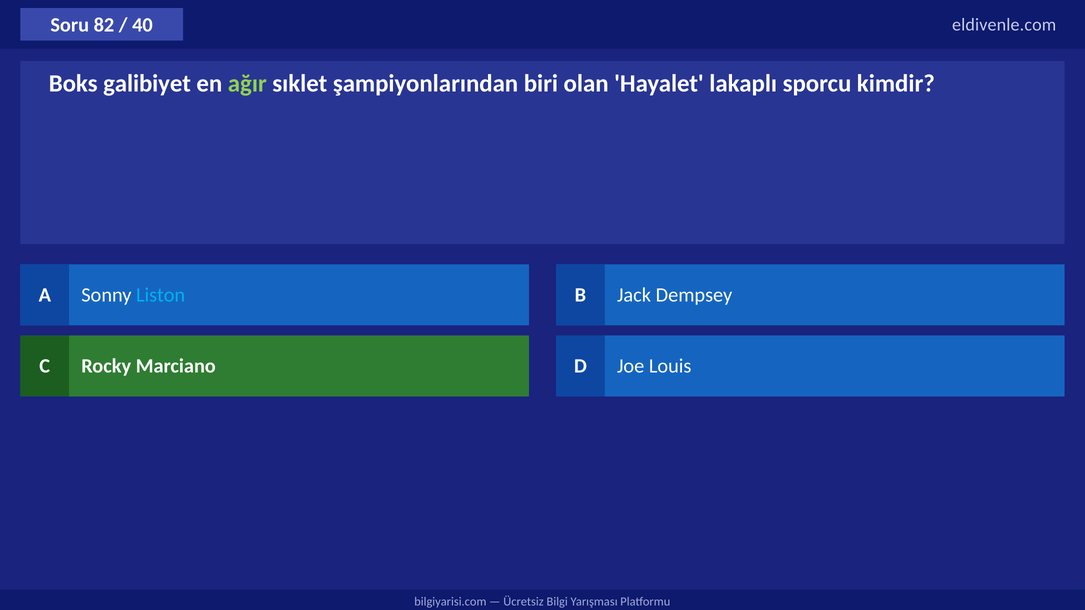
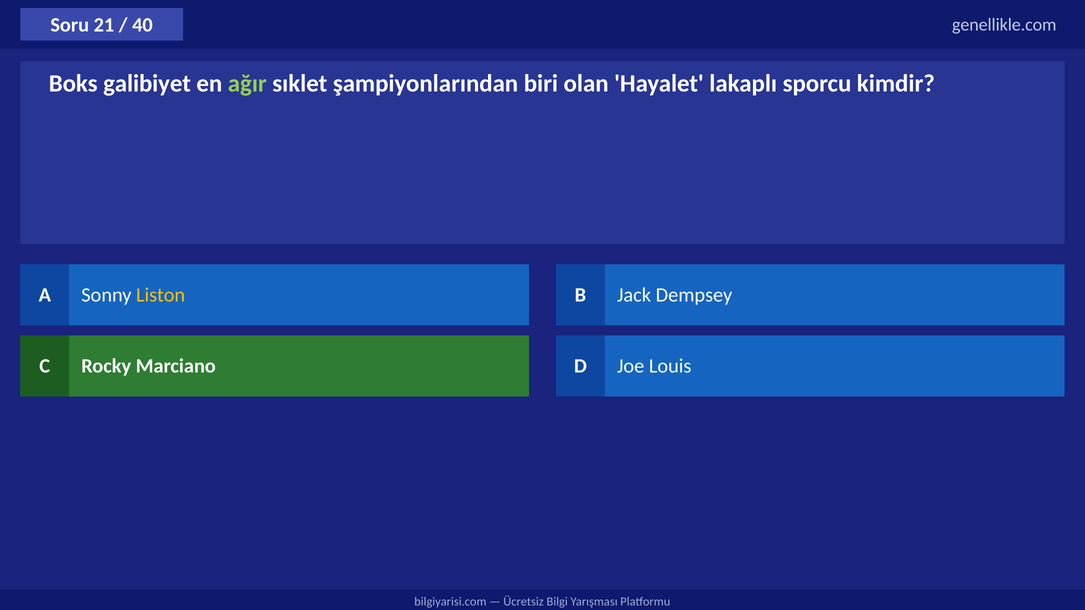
82: 82 -> 21 (104, 25)
eldivenle.com: eldivenle.com -> genellikle.com (1004, 25)
Liston colour: light blue -> yellow (161, 295)
